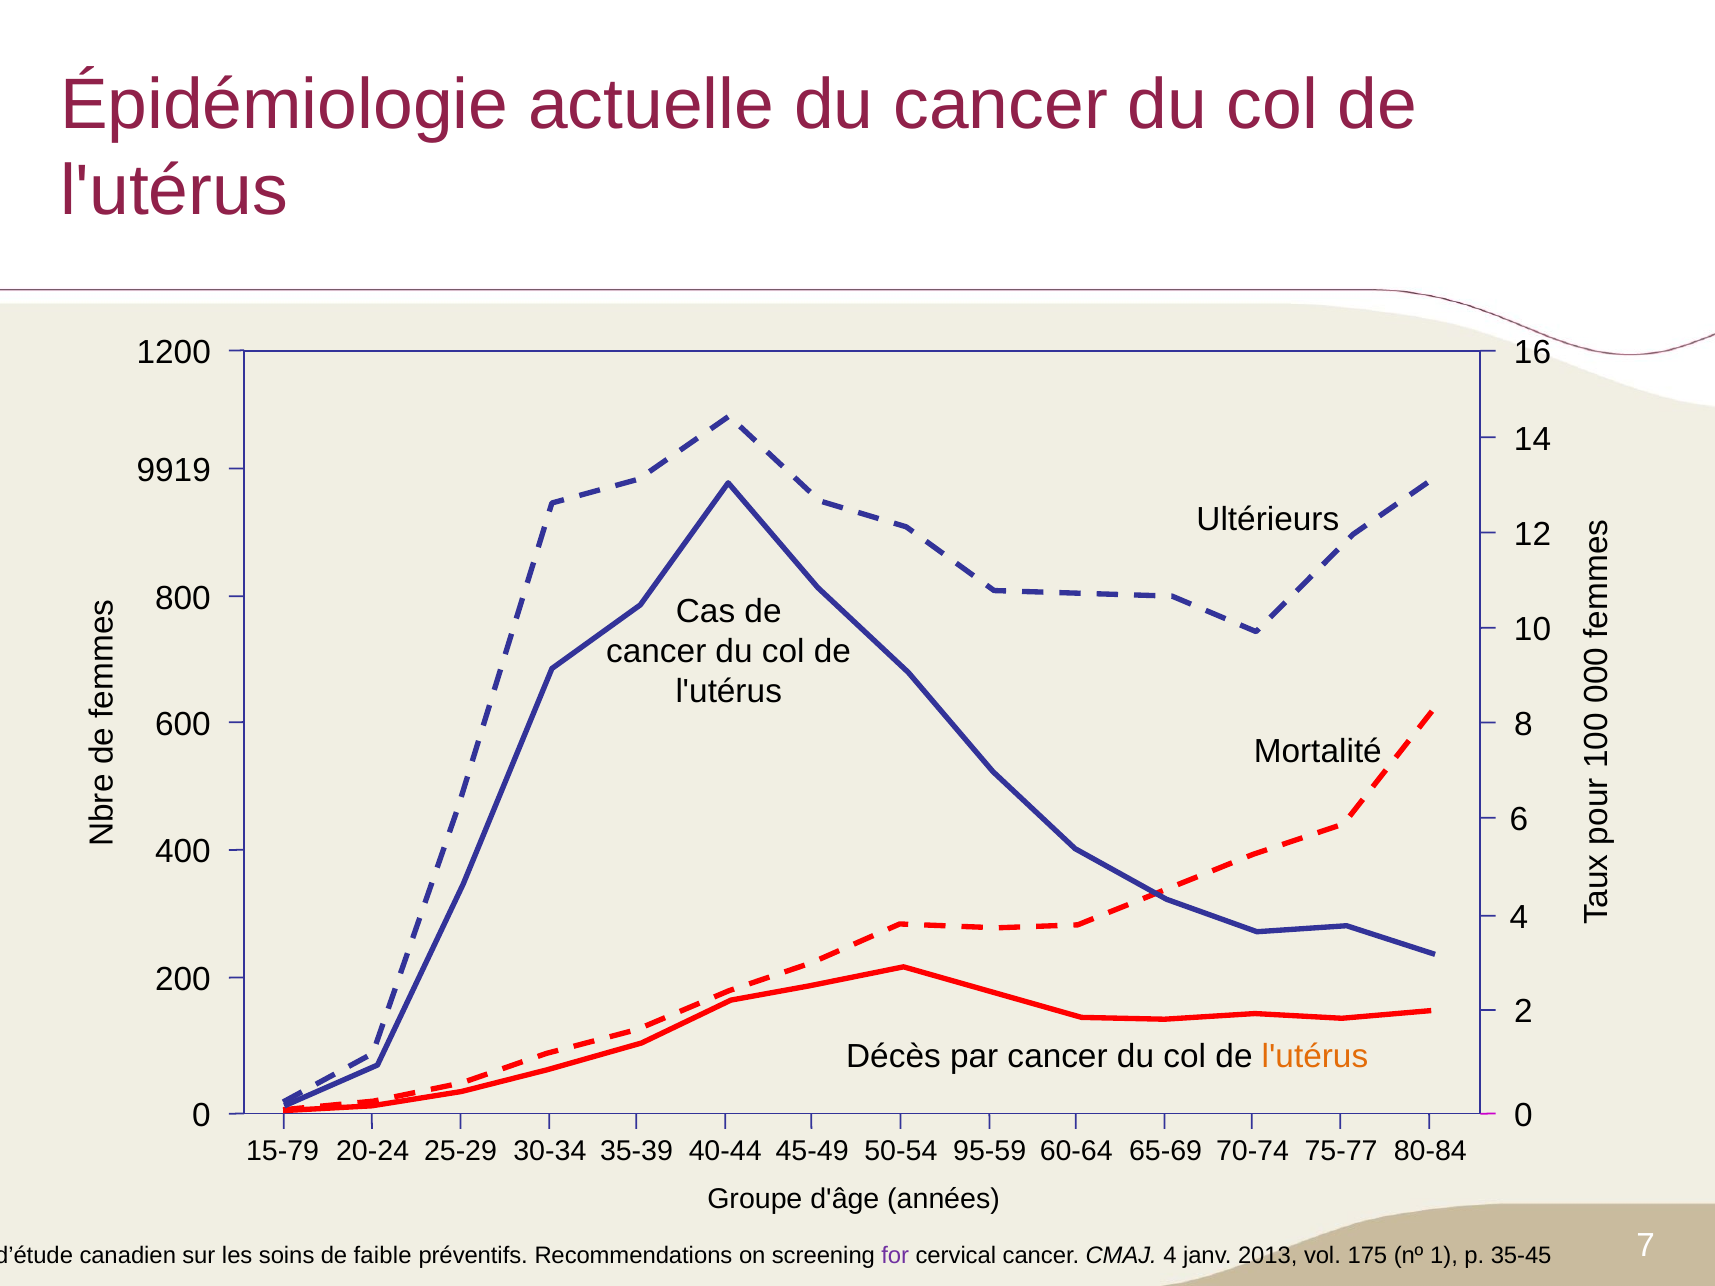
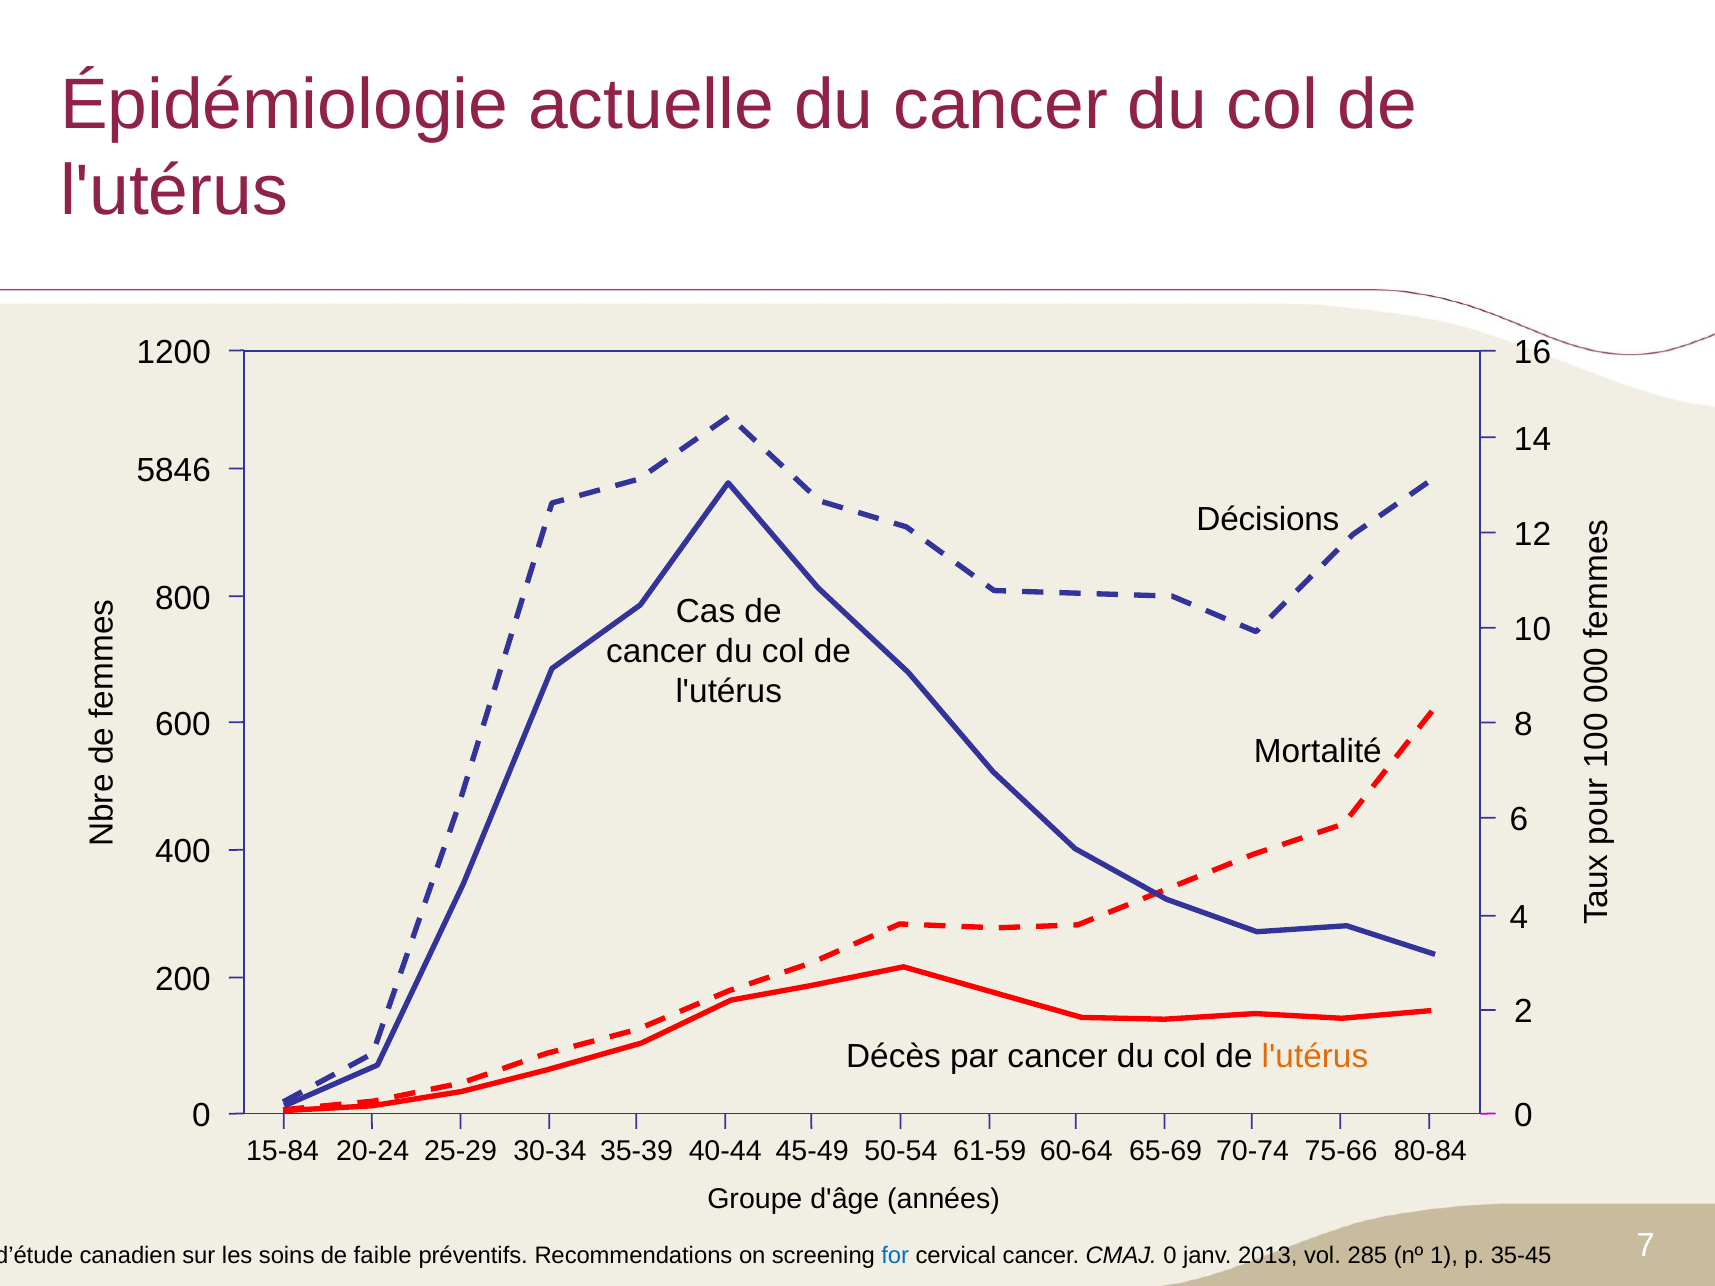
9919: 9919 -> 5846 (174, 471)
Ultérieurs: Ultérieurs -> Décisions (1268, 520)
15-79: 15-79 -> 15-84 (283, 1152)
95-59: 95-59 -> 61-59 (990, 1152)
75-77: 75-77 -> 75-66 (1341, 1152)
for colour: purple -> blue (895, 1256)
CMAJ 4: 4 -> 0 (1170, 1256)
175: 175 -> 285 (1367, 1256)
